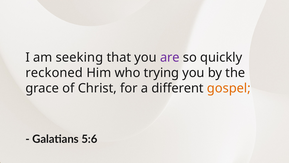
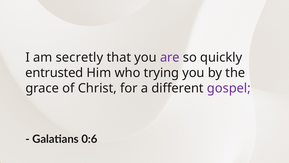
seeking: seeking -> secretly (79, 57)
reckoned: reckoned -> entrusted (54, 73)
gospel colour: orange -> purple (229, 88)
5:6: 5:6 -> 0:6 (89, 139)
